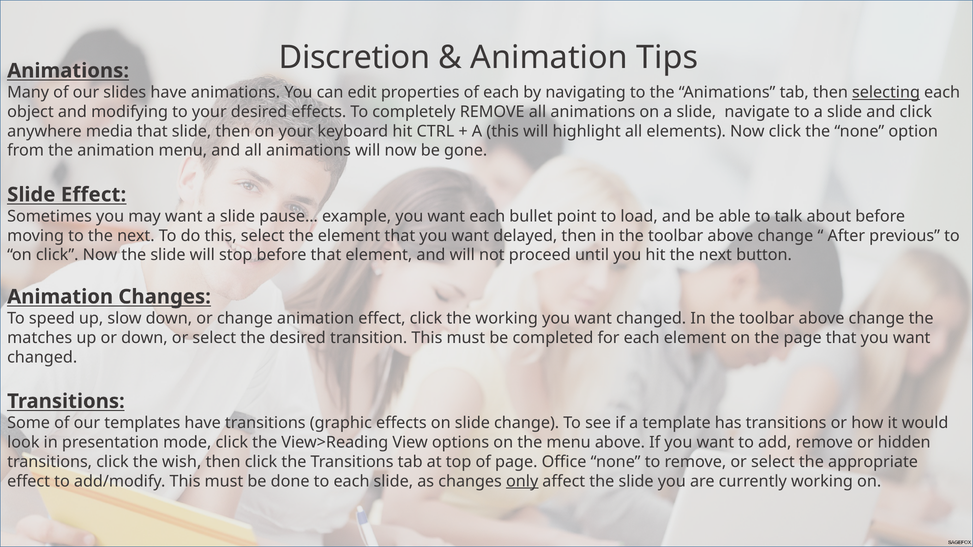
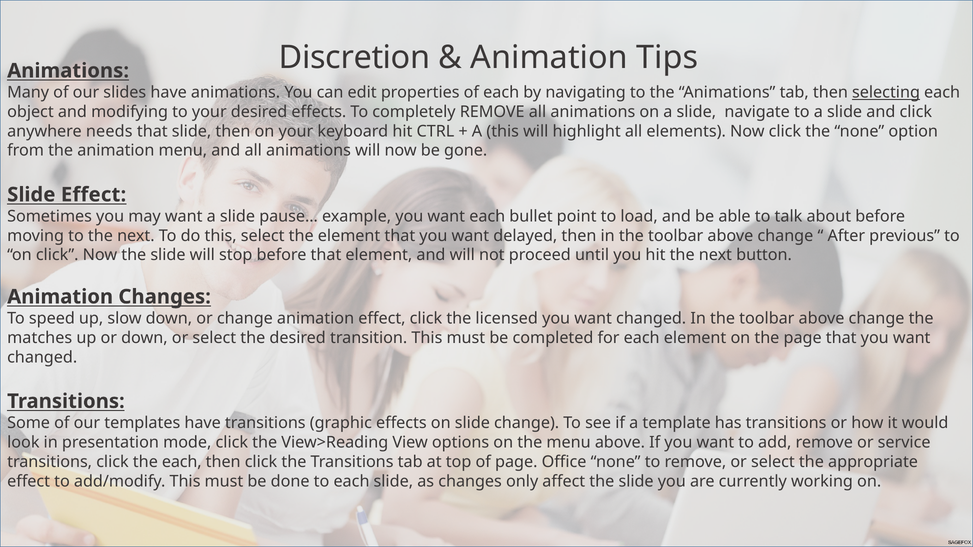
media: media -> needs (109, 131)
the working: working -> licensed (507, 319)
hidden: hidden -> service (904, 443)
the wish: wish -> each (182, 462)
only underline: present -> none (522, 481)
